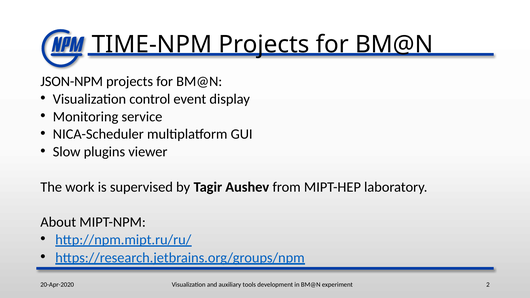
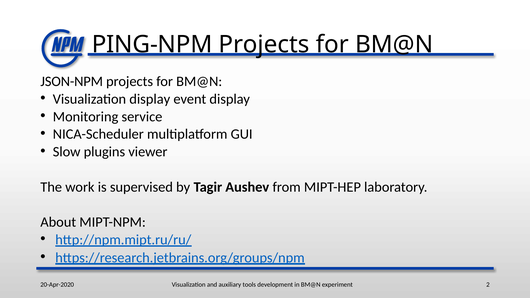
TIME-NPM: TIME-NPM -> PING-NPM (152, 45)
Visualization control: control -> display (150, 99)
